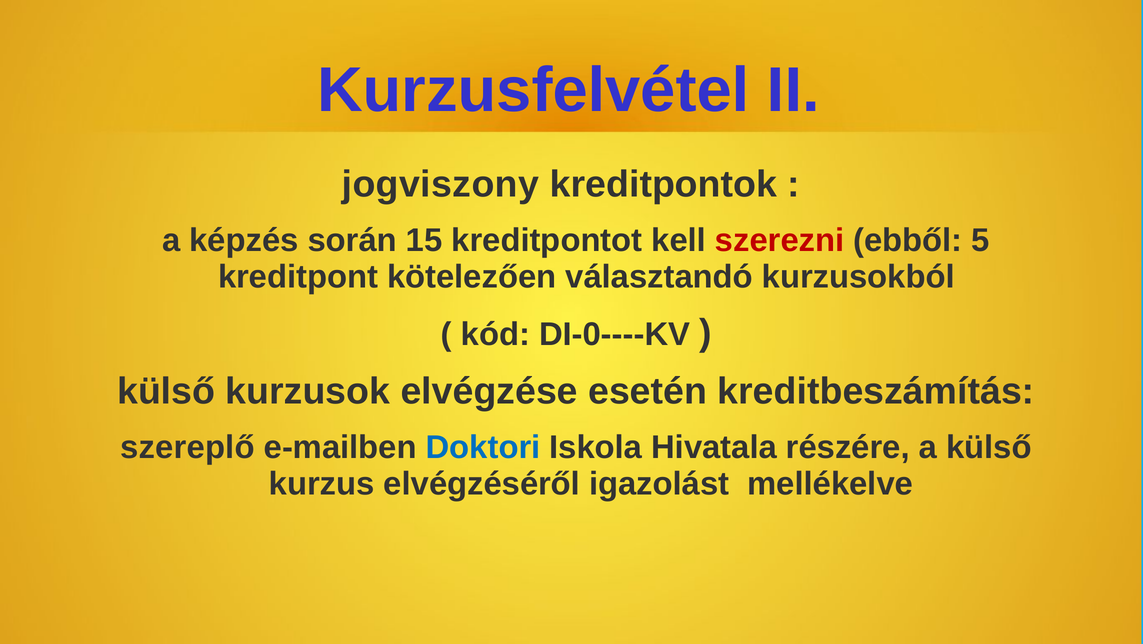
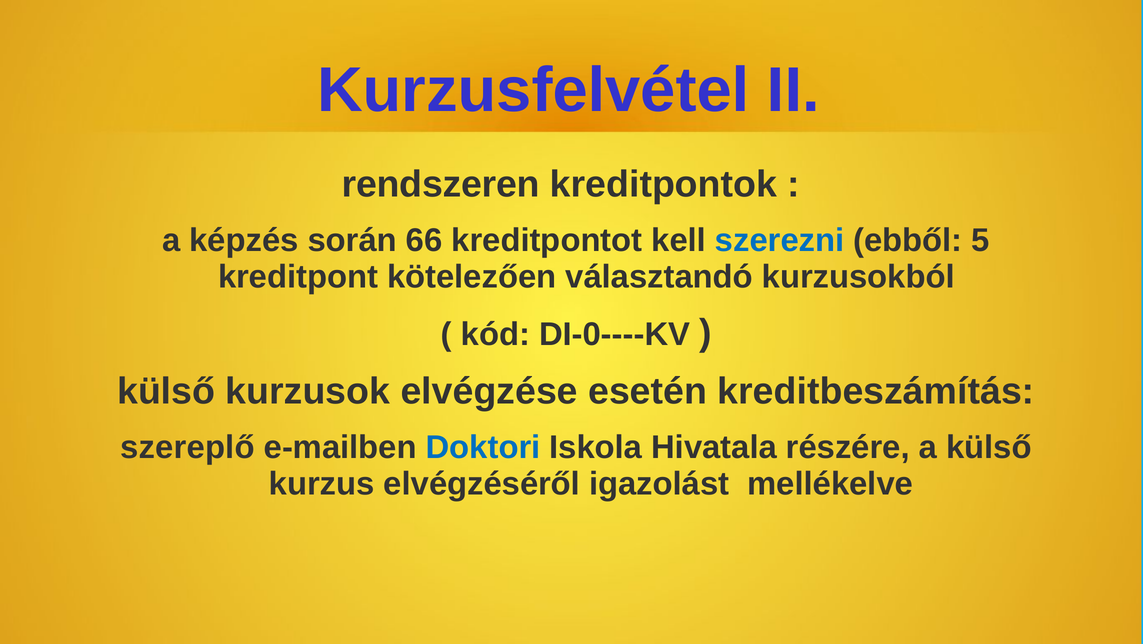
jogviszony: jogviszony -> rendszeren (441, 185)
15: 15 -> 66 (424, 241)
szerezni colour: red -> blue (780, 241)
